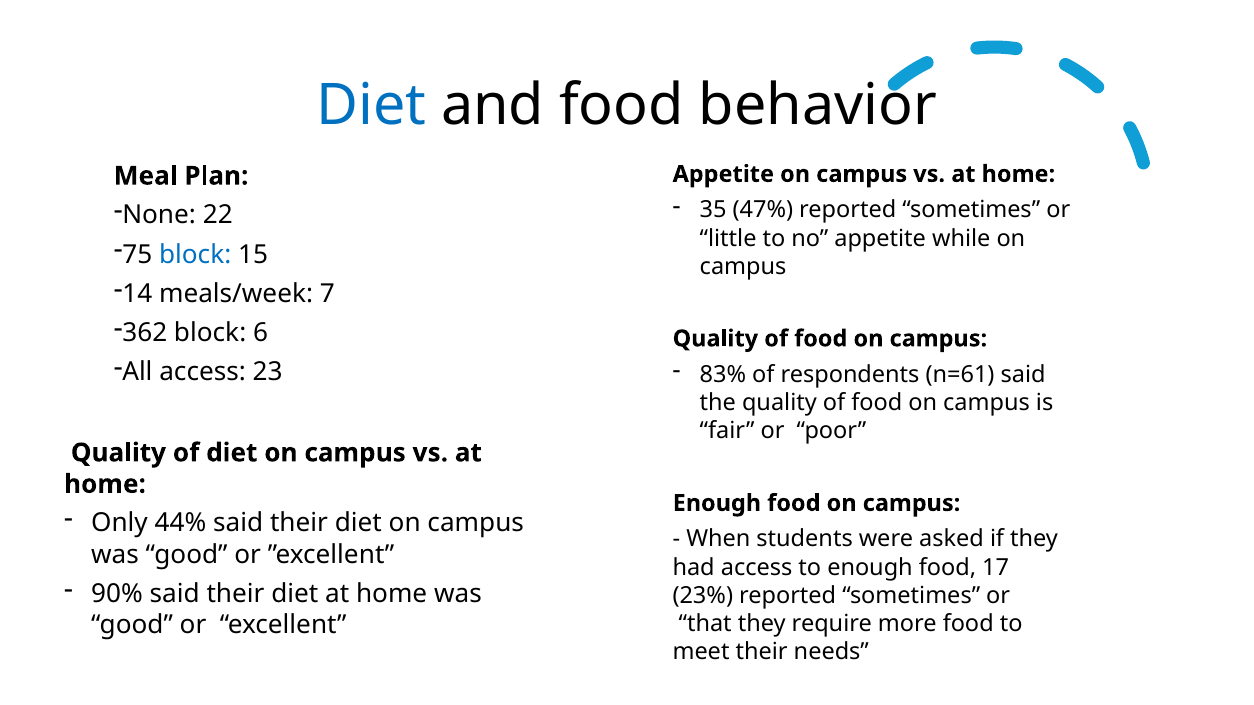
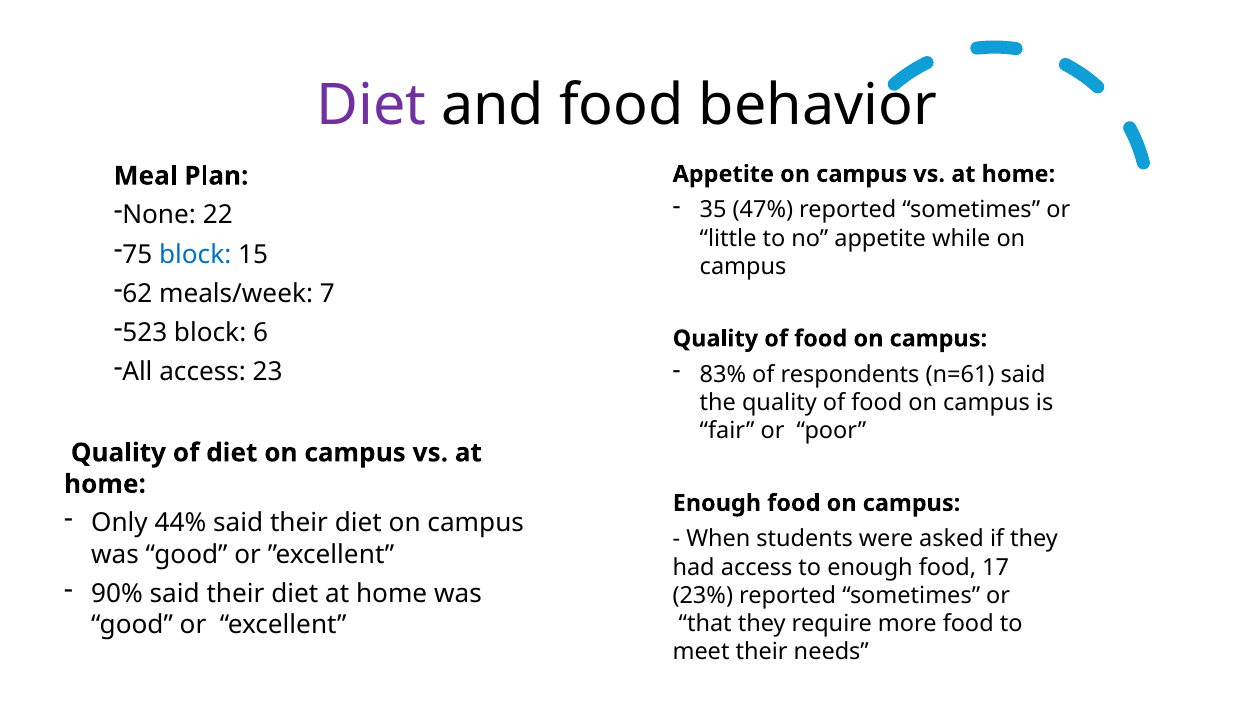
Diet colour: blue -> purple (371, 105)
14: 14 -> 62 (137, 294)
362: 362 -> 523 (145, 333)
